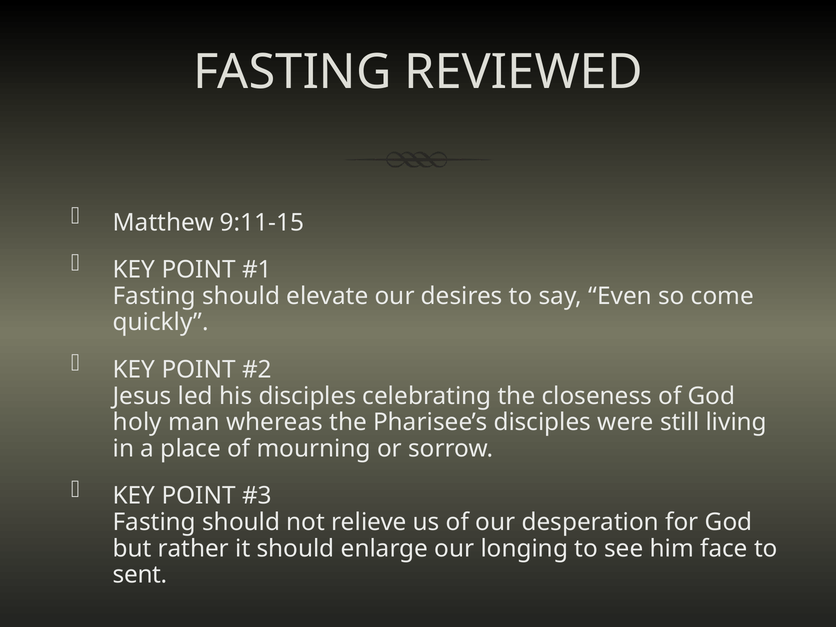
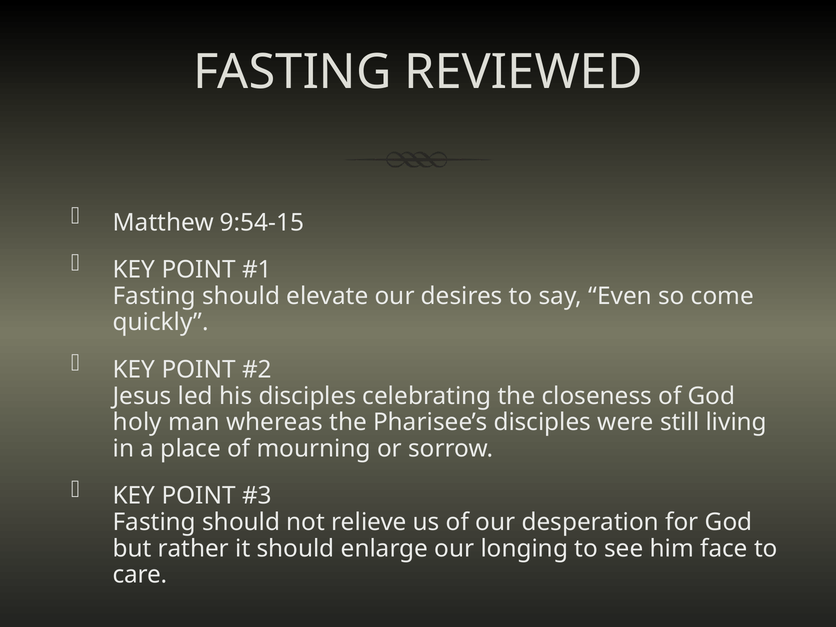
9:11-15: 9:11-15 -> 9:54-15 (262, 223)
sent: sent -> care (140, 575)
